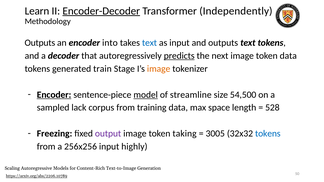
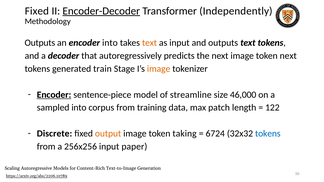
Learn: Learn -> Fixed (37, 11)
text colour: blue -> orange (149, 43)
predicts underline: present -> none (179, 56)
token data: data -> next (288, 56)
model underline: present -> none (146, 95)
54,500: 54,500 -> 46,000 (243, 95)
sampled lack: lack -> into (79, 108)
space: space -> patch (219, 108)
528: 528 -> 122 (272, 108)
Freezing: Freezing -> Discrete (55, 134)
output colour: purple -> orange (108, 134)
3005: 3005 -> 6724 (215, 134)
highly: highly -> paper (134, 147)
